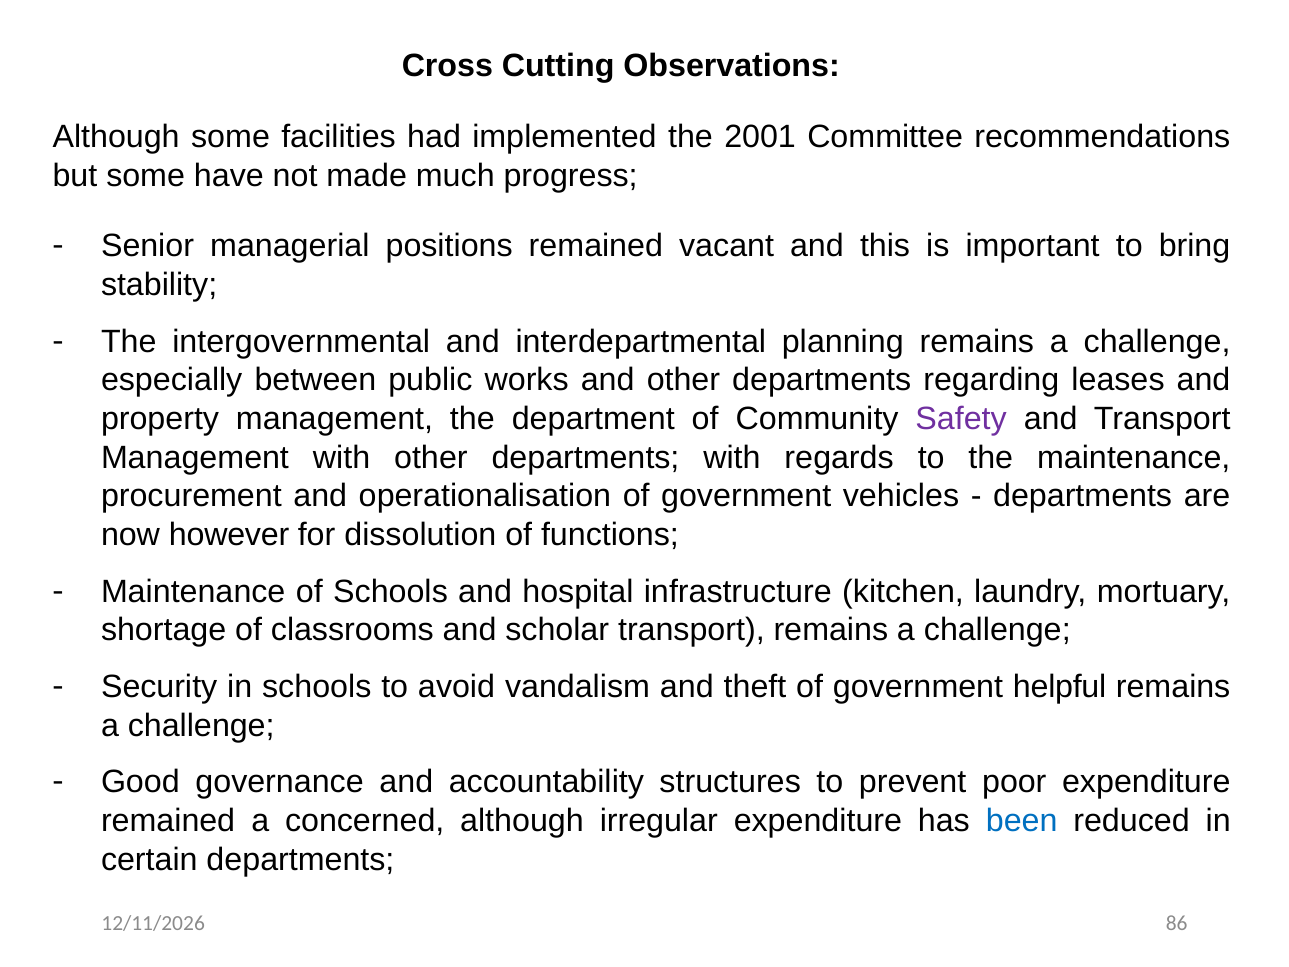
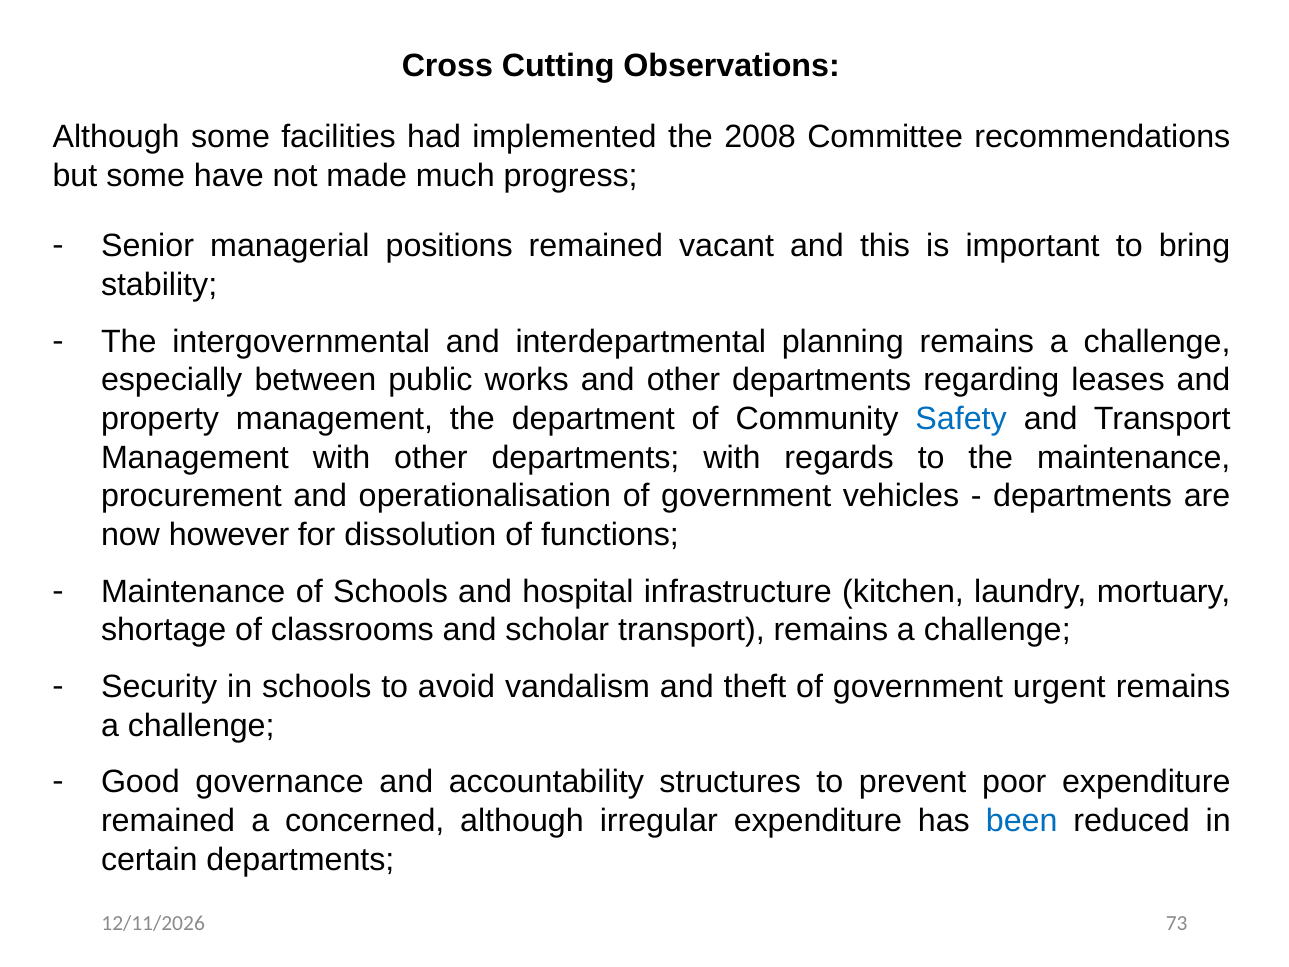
2001: 2001 -> 2008 (760, 137)
Safety colour: purple -> blue (961, 419)
helpful: helpful -> urgent (1059, 687)
86: 86 -> 73 (1177, 923)
